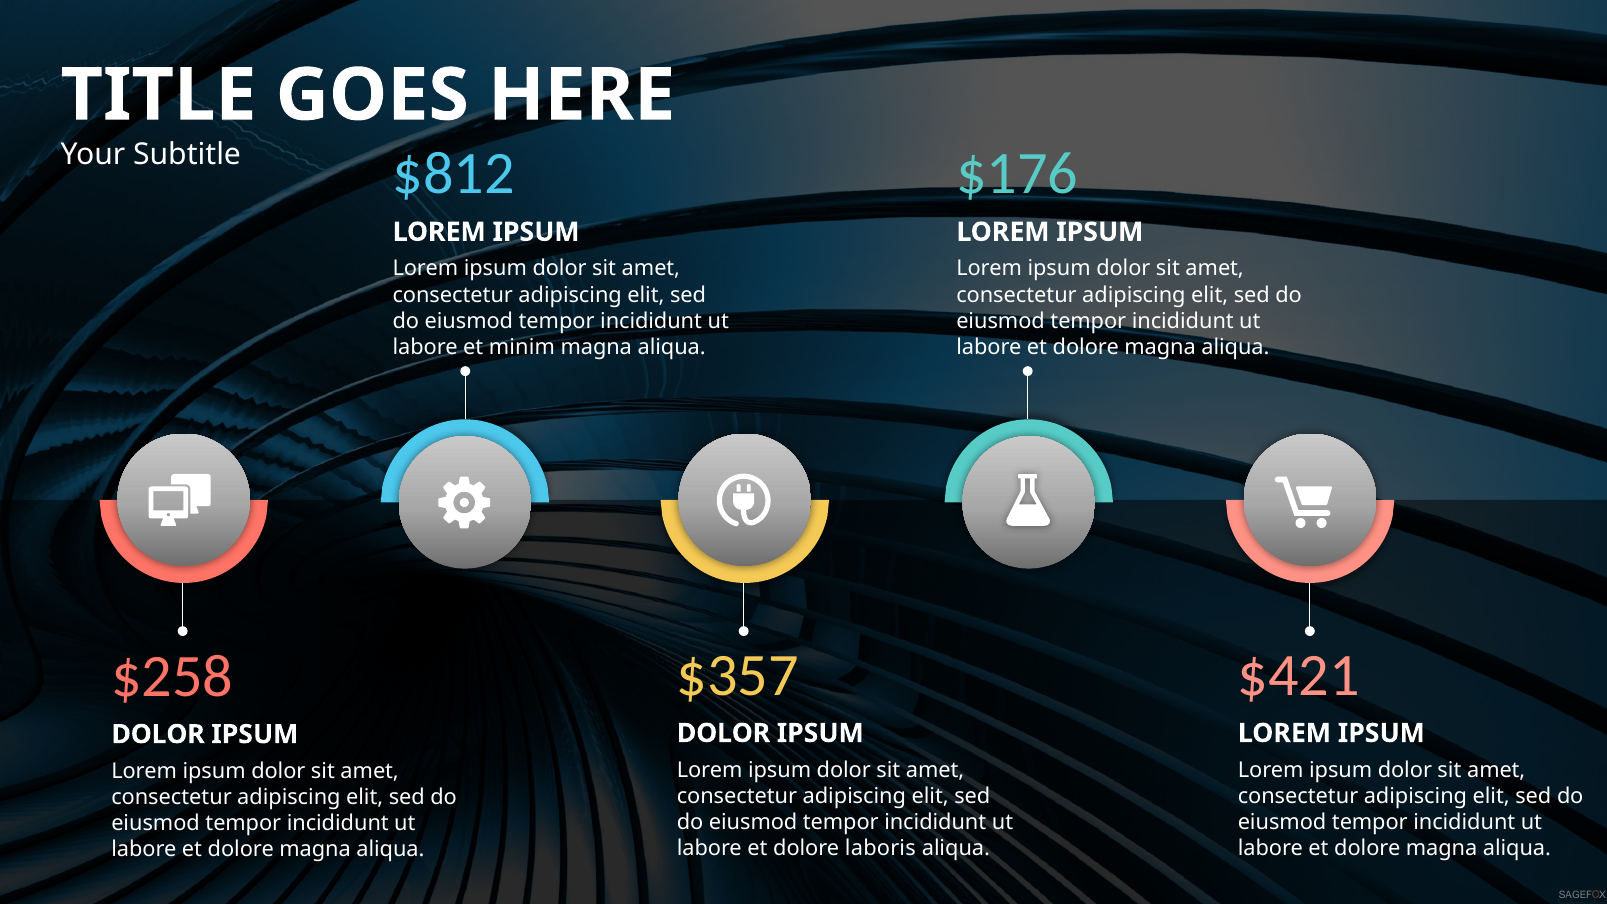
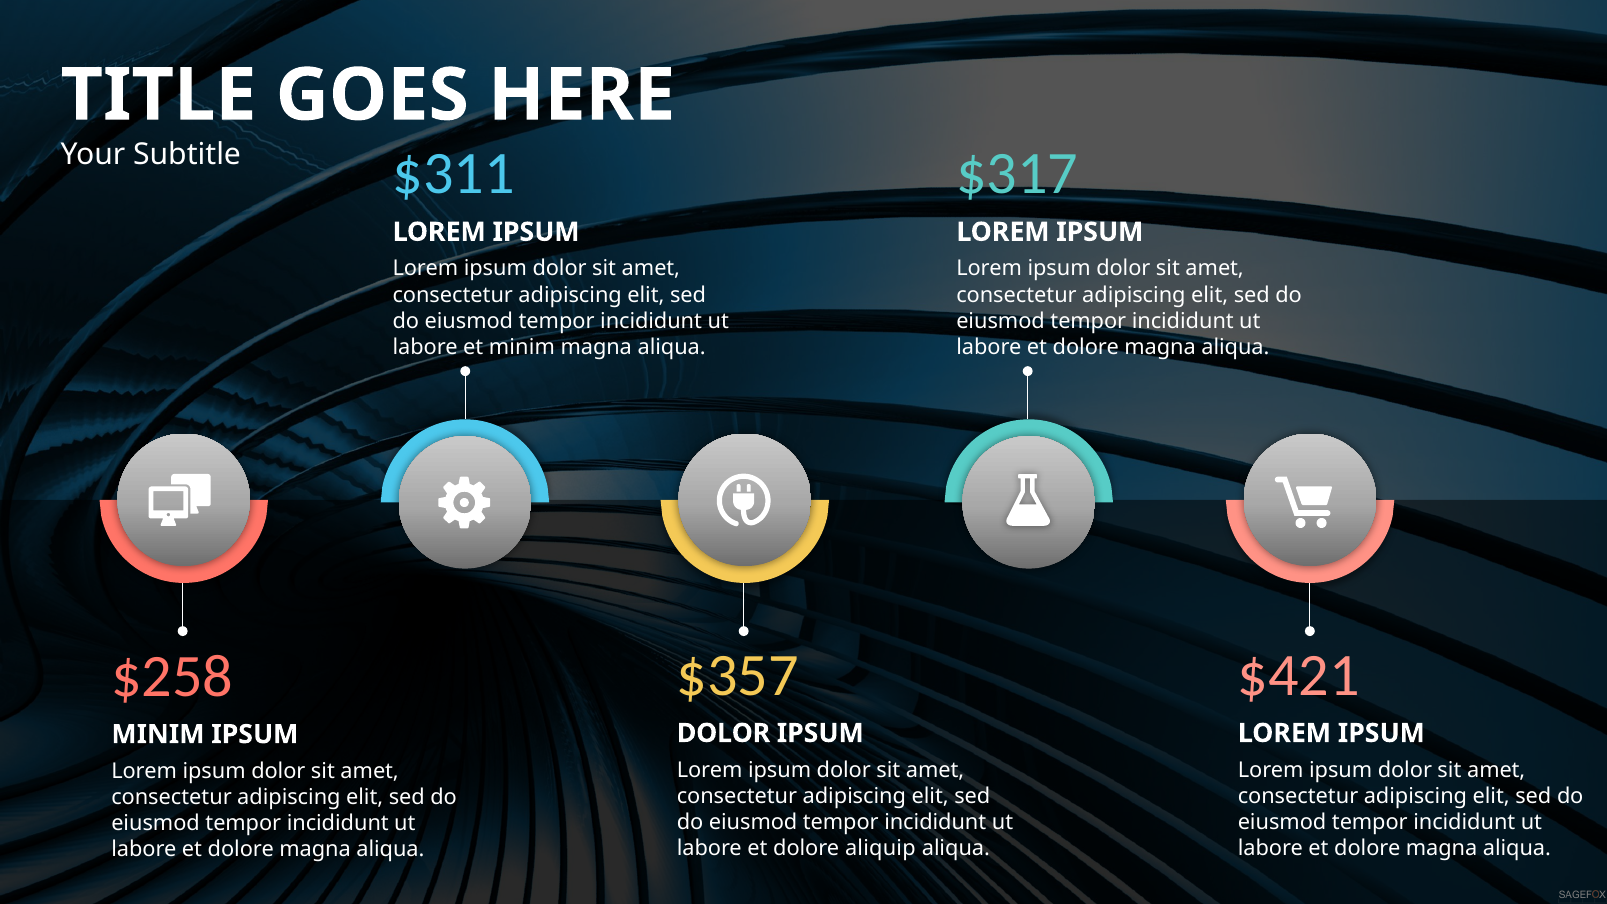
$812: $812 -> $311 (454, 174)
$176: $176 -> $317 (1017, 174)
DOLOR: DOLOR -> MINIM (158, 734)
laboris: laboris -> aliquip (880, 848)
